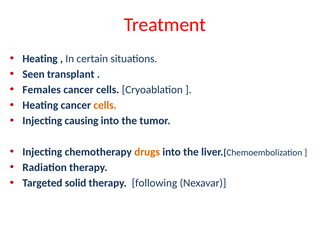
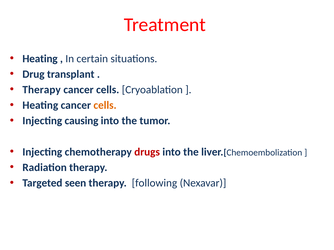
Seen: Seen -> Drug (34, 74)
Females: Females -> Therapy (42, 90)
drugs colour: orange -> red (147, 152)
solid: solid -> seen (76, 183)
